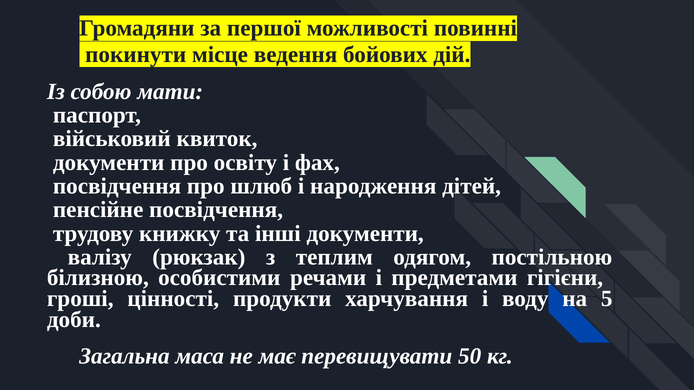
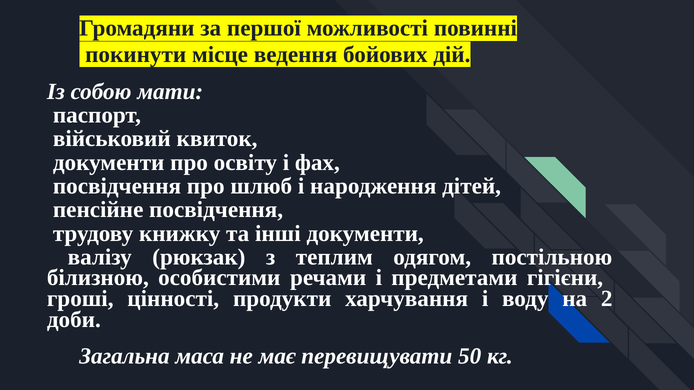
5: 5 -> 2 (607, 299)
